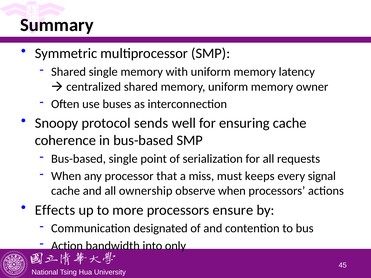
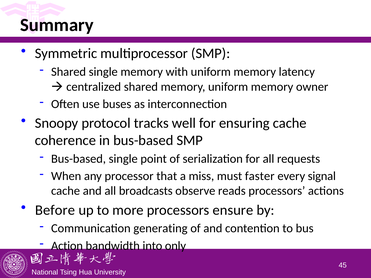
sends: sends -> tracks (151, 123)
keeps: keeps -> faster (260, 176)
ownership: ownership -> broadcasts (146, 191)
observe when: when -> reads (232, 191)
Effects: Effects -> Before (55, 210)
designated: designated -> generating (160, 229)
